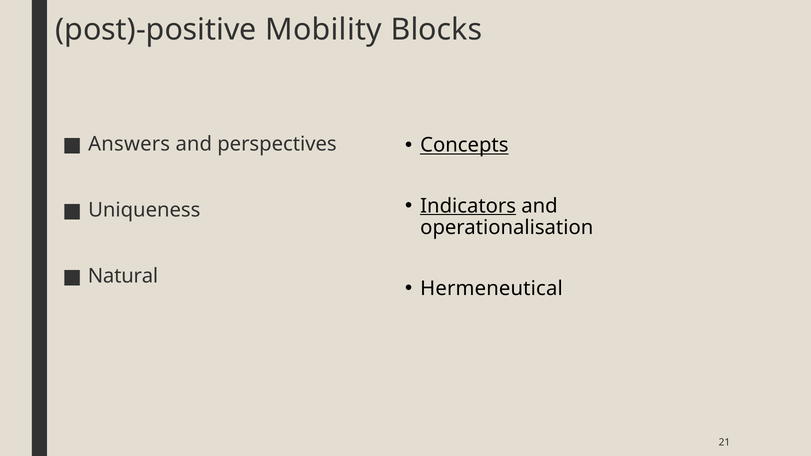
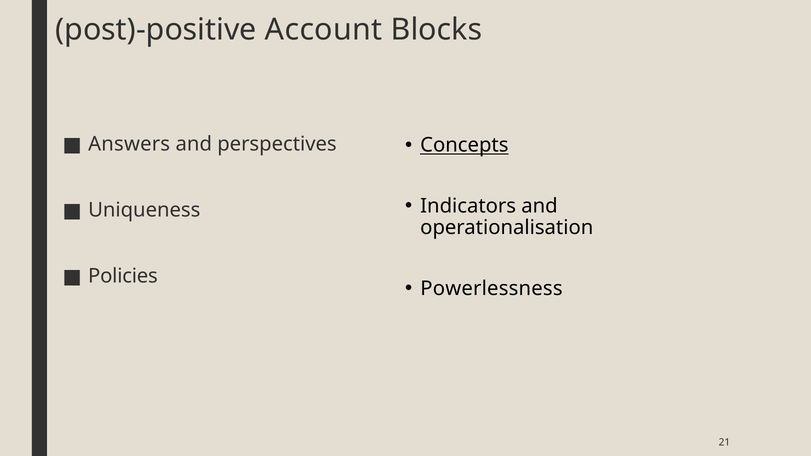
Mobility: Mobility -> Account (324, 30)
Indicators underline: present -> none (468, 206)
Natural: Natural -> Policies (123, 276)
Hermeneutical: Hermeneutical -> Powerlessness (491, 289)
